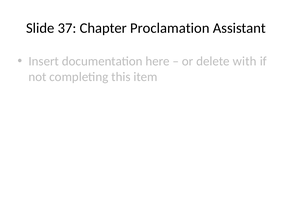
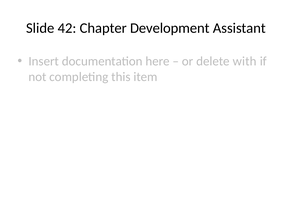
37: 37 -> 42 (67, 28)
Proclamation: Proclamation -> Development (170, 28)
